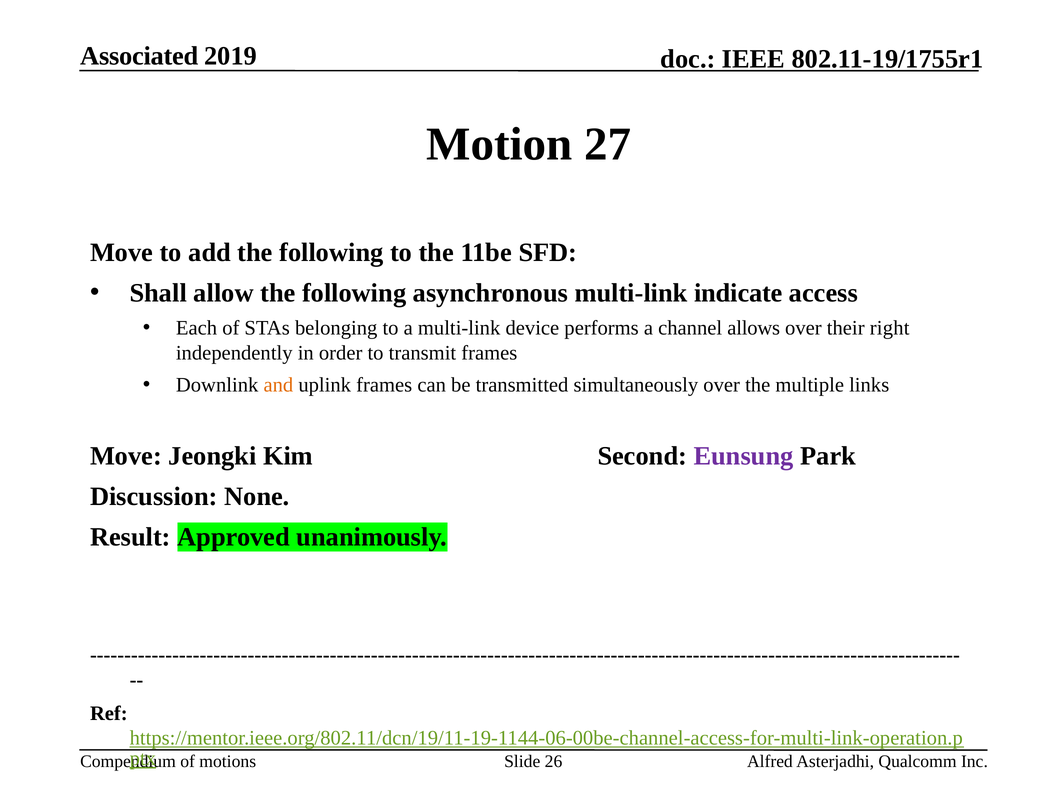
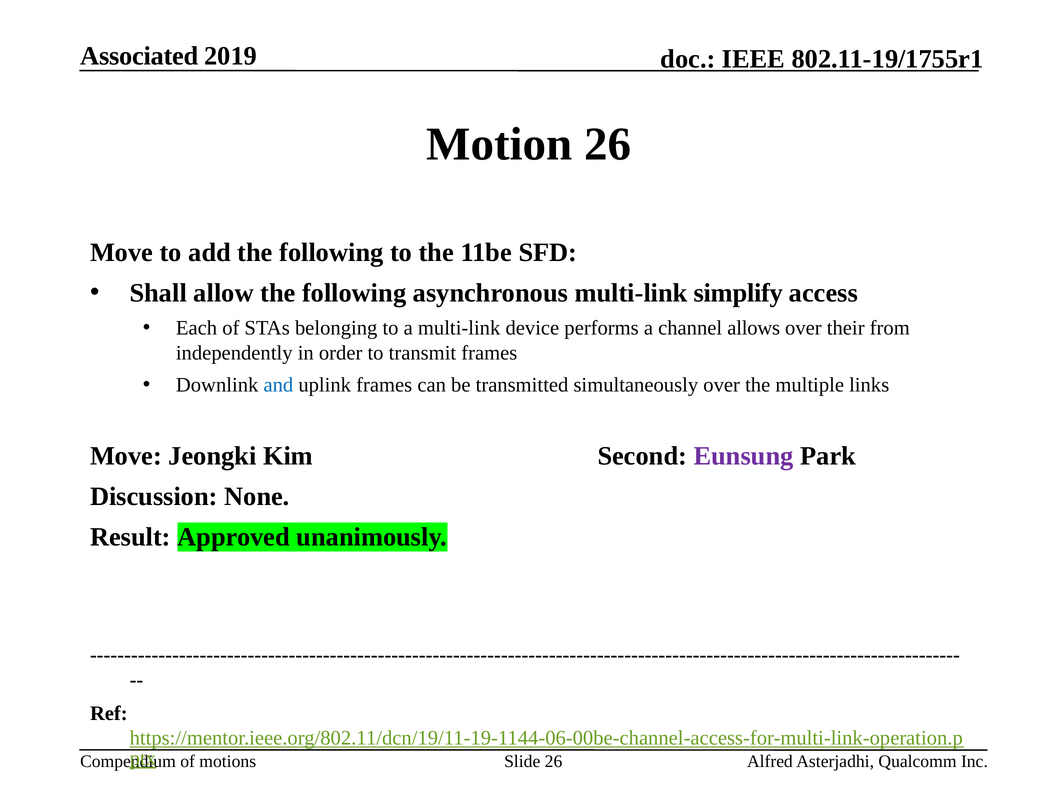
Motion 27: 27 -> 26 (608, 144)
indicate: indicate -> simplify (738, 293)
right: right -> from (890, 328)
and colour: orange -> blue (278, 385)
